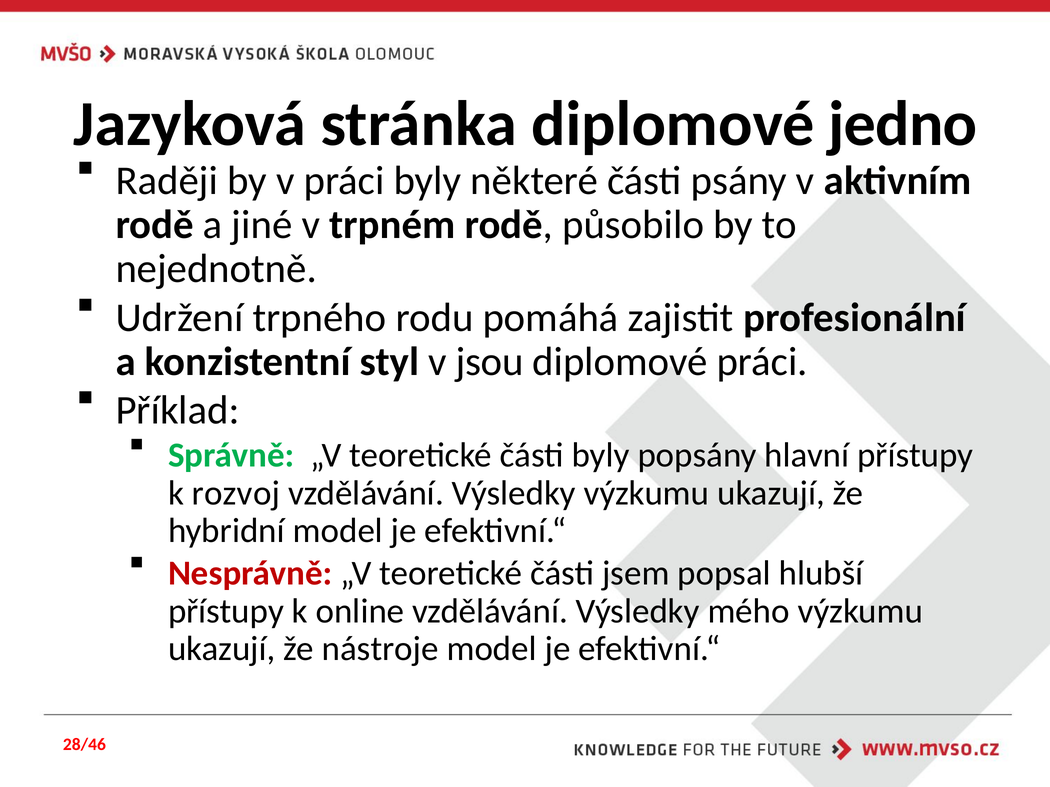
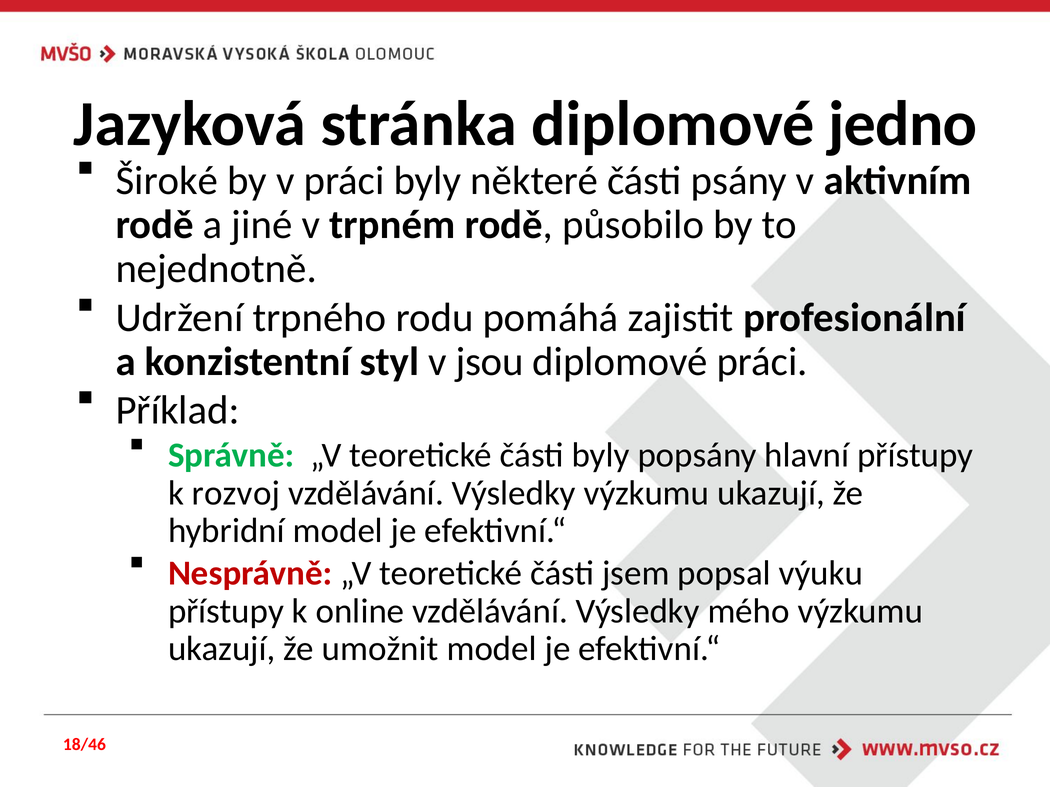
Raději: Raději -> Široké (167, 181)
hlubší: hlubší -> výuku (821, 574)
nástroje: nástroje -> umožnit (380, 649)
28/46: 28/46 -> 18/46 (84, 745)
